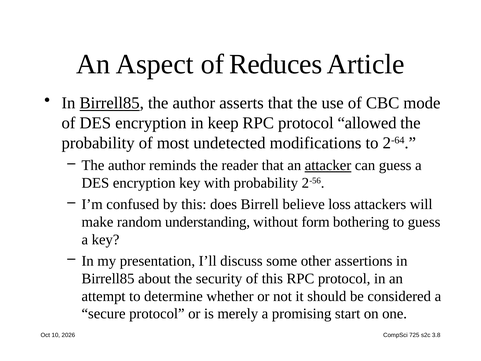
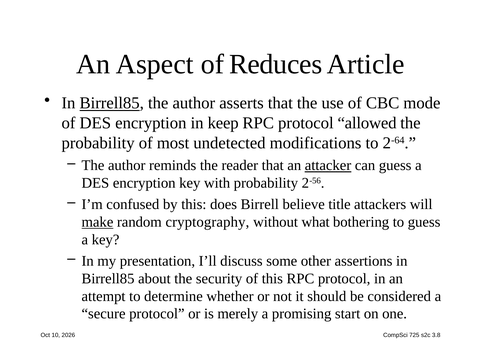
loss: loss -> title (340, 204)
make underline: none -> present (97, 222)
understanding: understanding -> cryptography (207, 222)
form: form -> what (316, 222)
